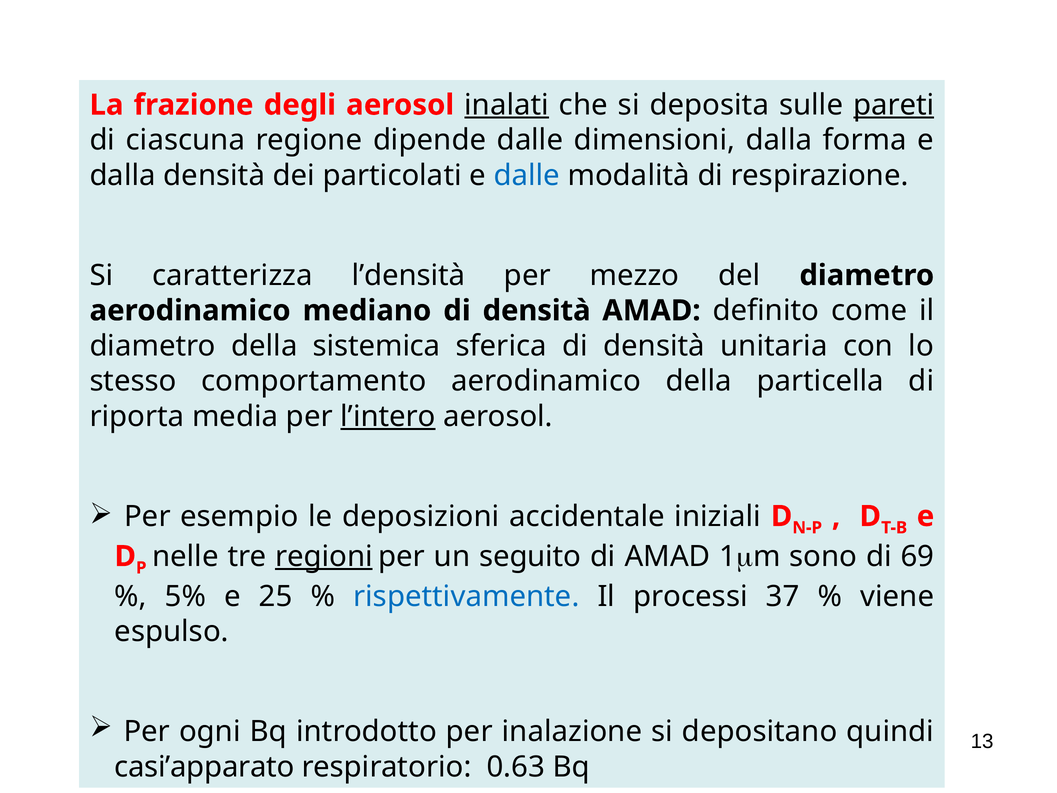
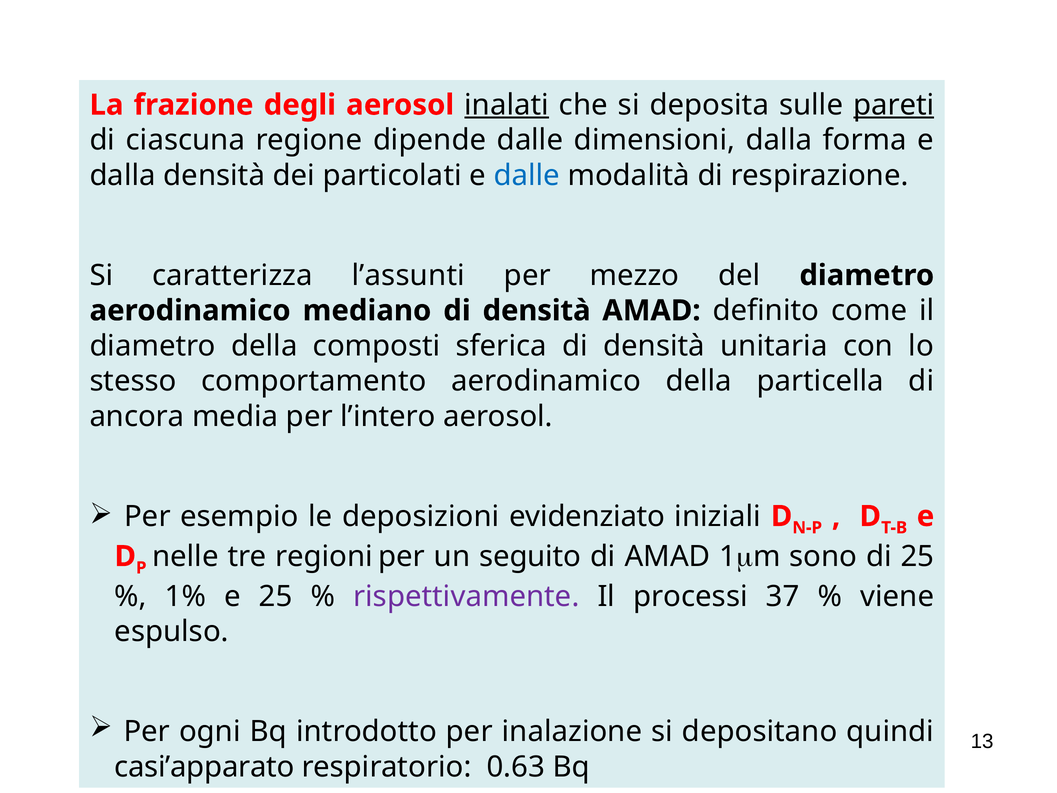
l’densità: l’densità -> l’assunti (408, 275)
sistemica: sistemica -> composti (377, 346)
riporta: riporta -> ancora (137, 416)
l’intero underline: present -> none (388, 416)
accidentale: accidentale -> evidenziato (587, 516)
regioni underline: present -> none (324, 556)
di 69: 69 -> 25 (917, 556)
5%: 5% -> 1% (185, 596)
rispettivamente colour: blue -> purple (466, 596)
